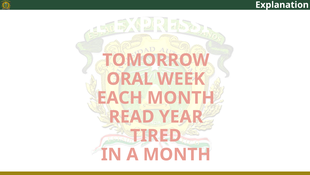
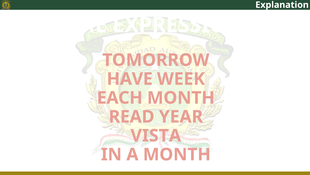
ORAL: ORAL -> HAVE (130, 79)
TIRED: TIRED -> VISTA (156, 135)
